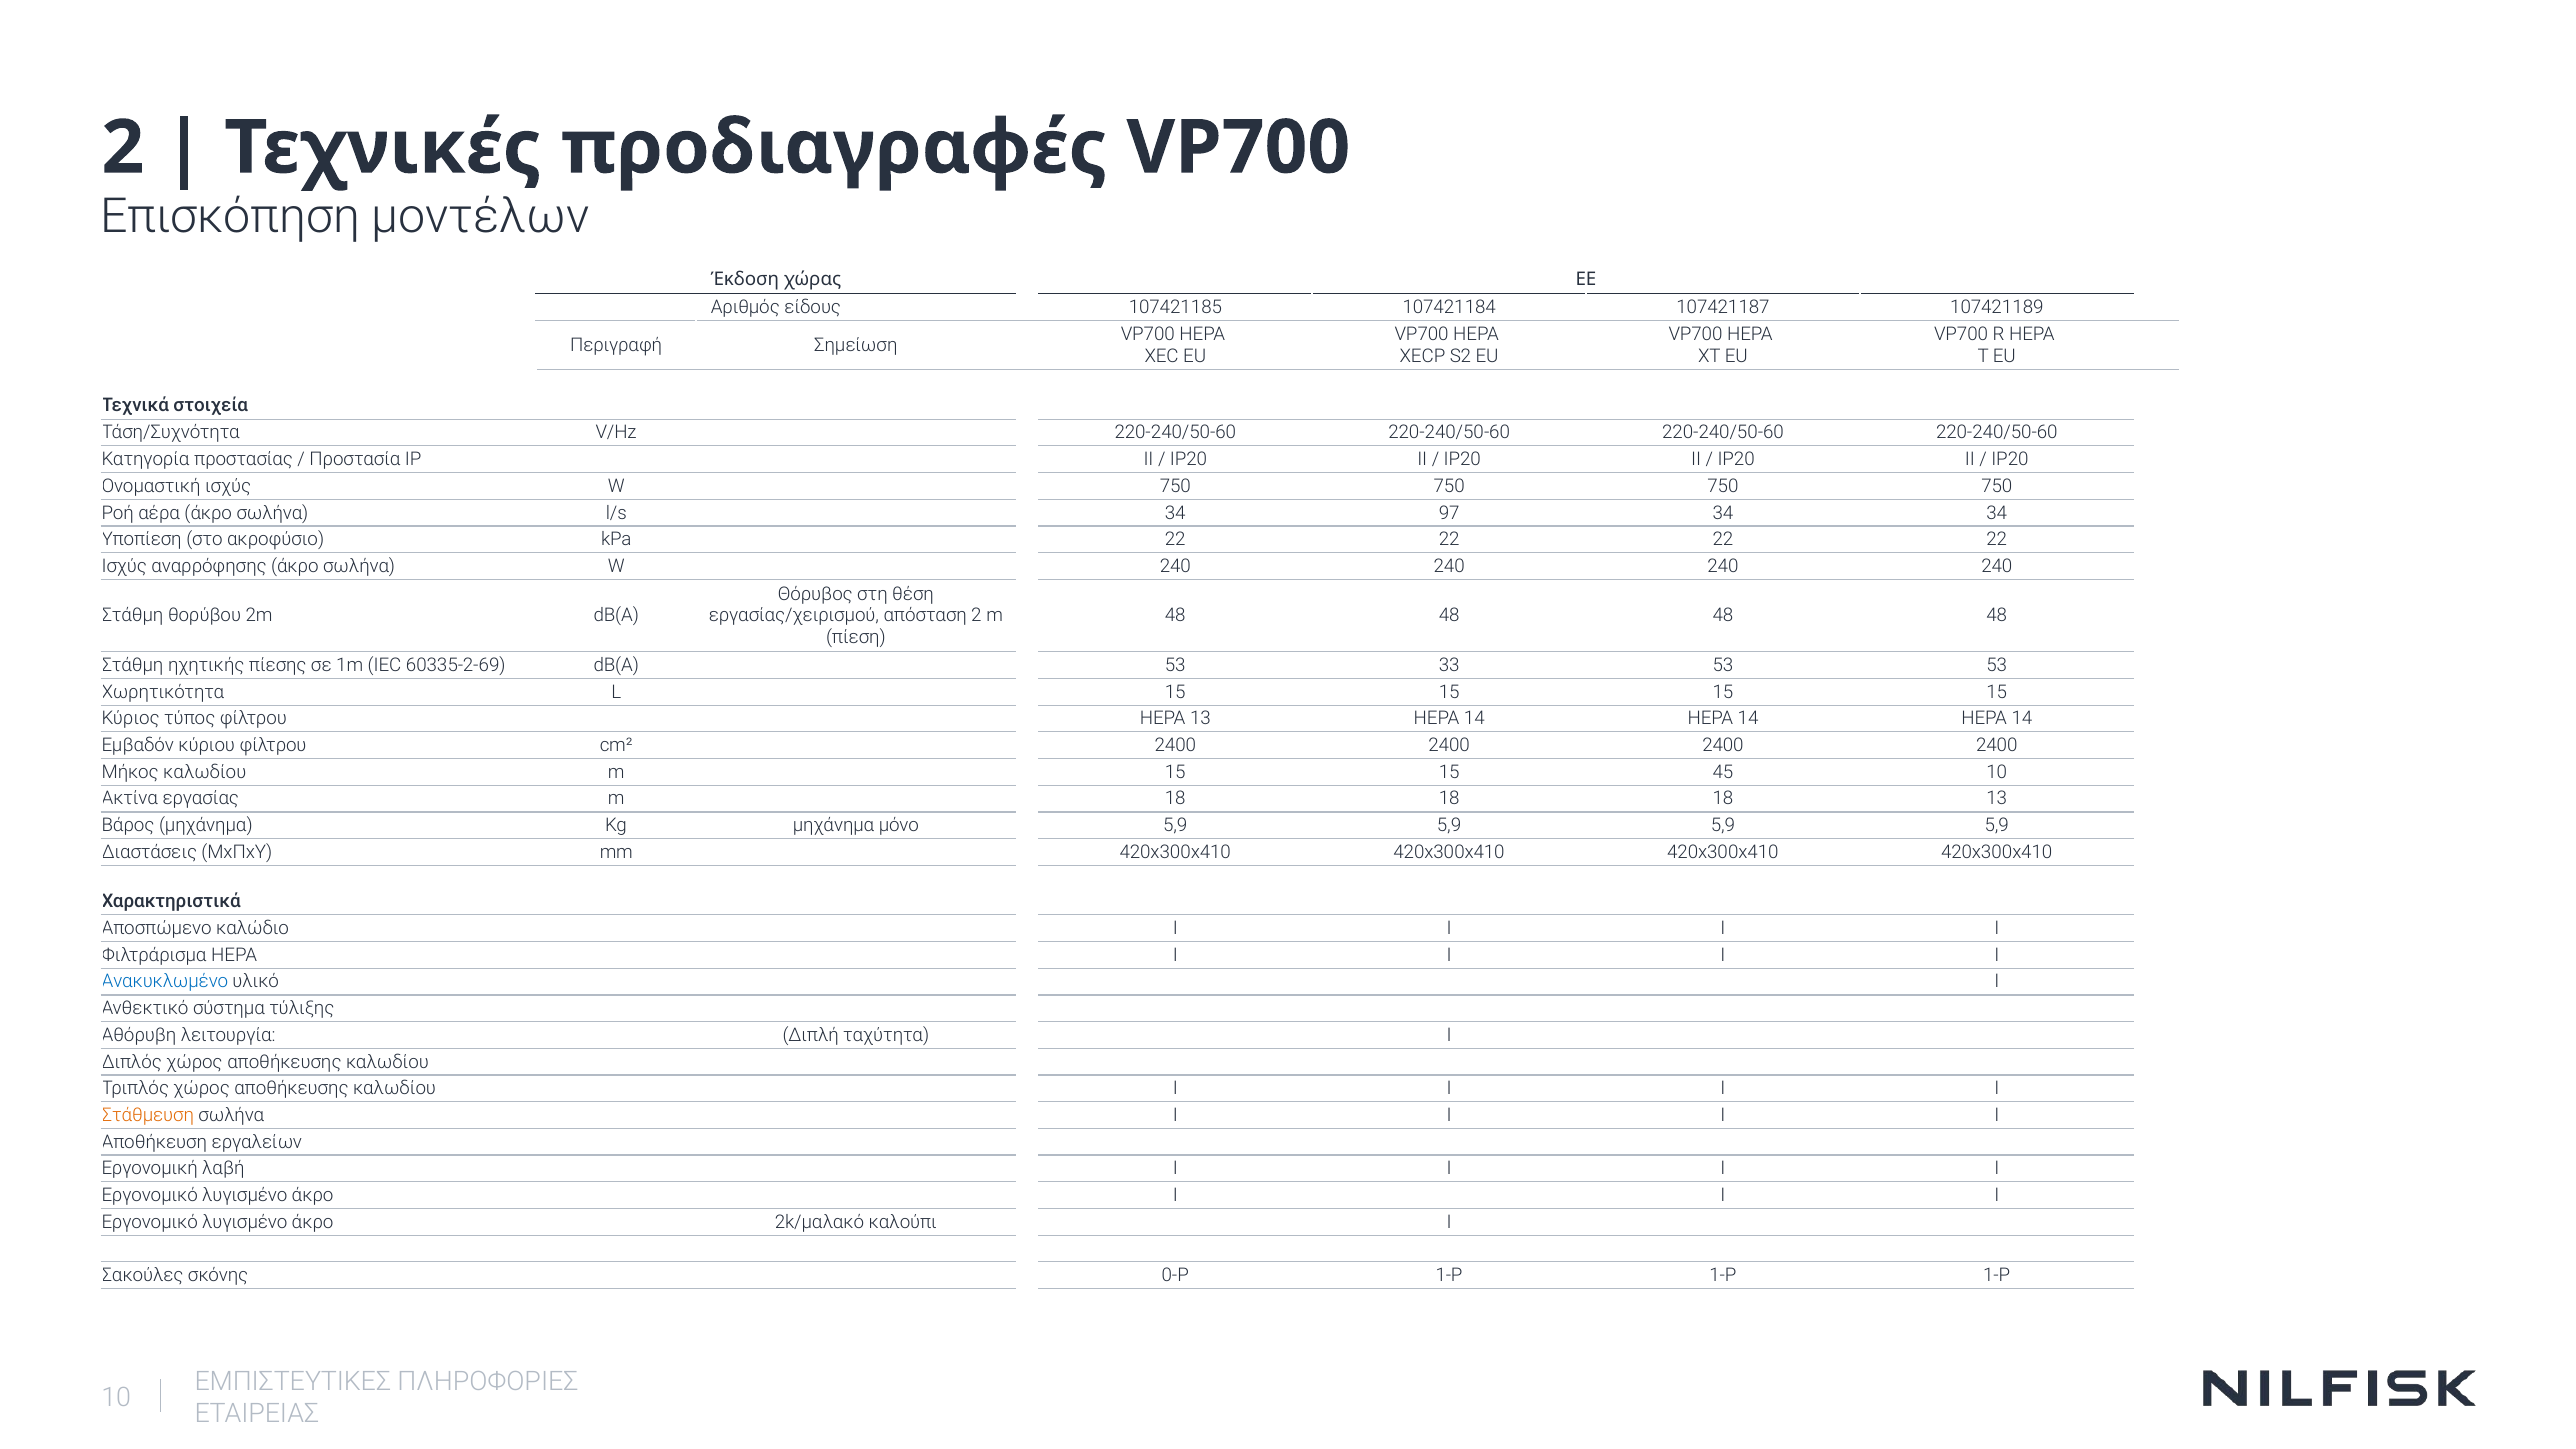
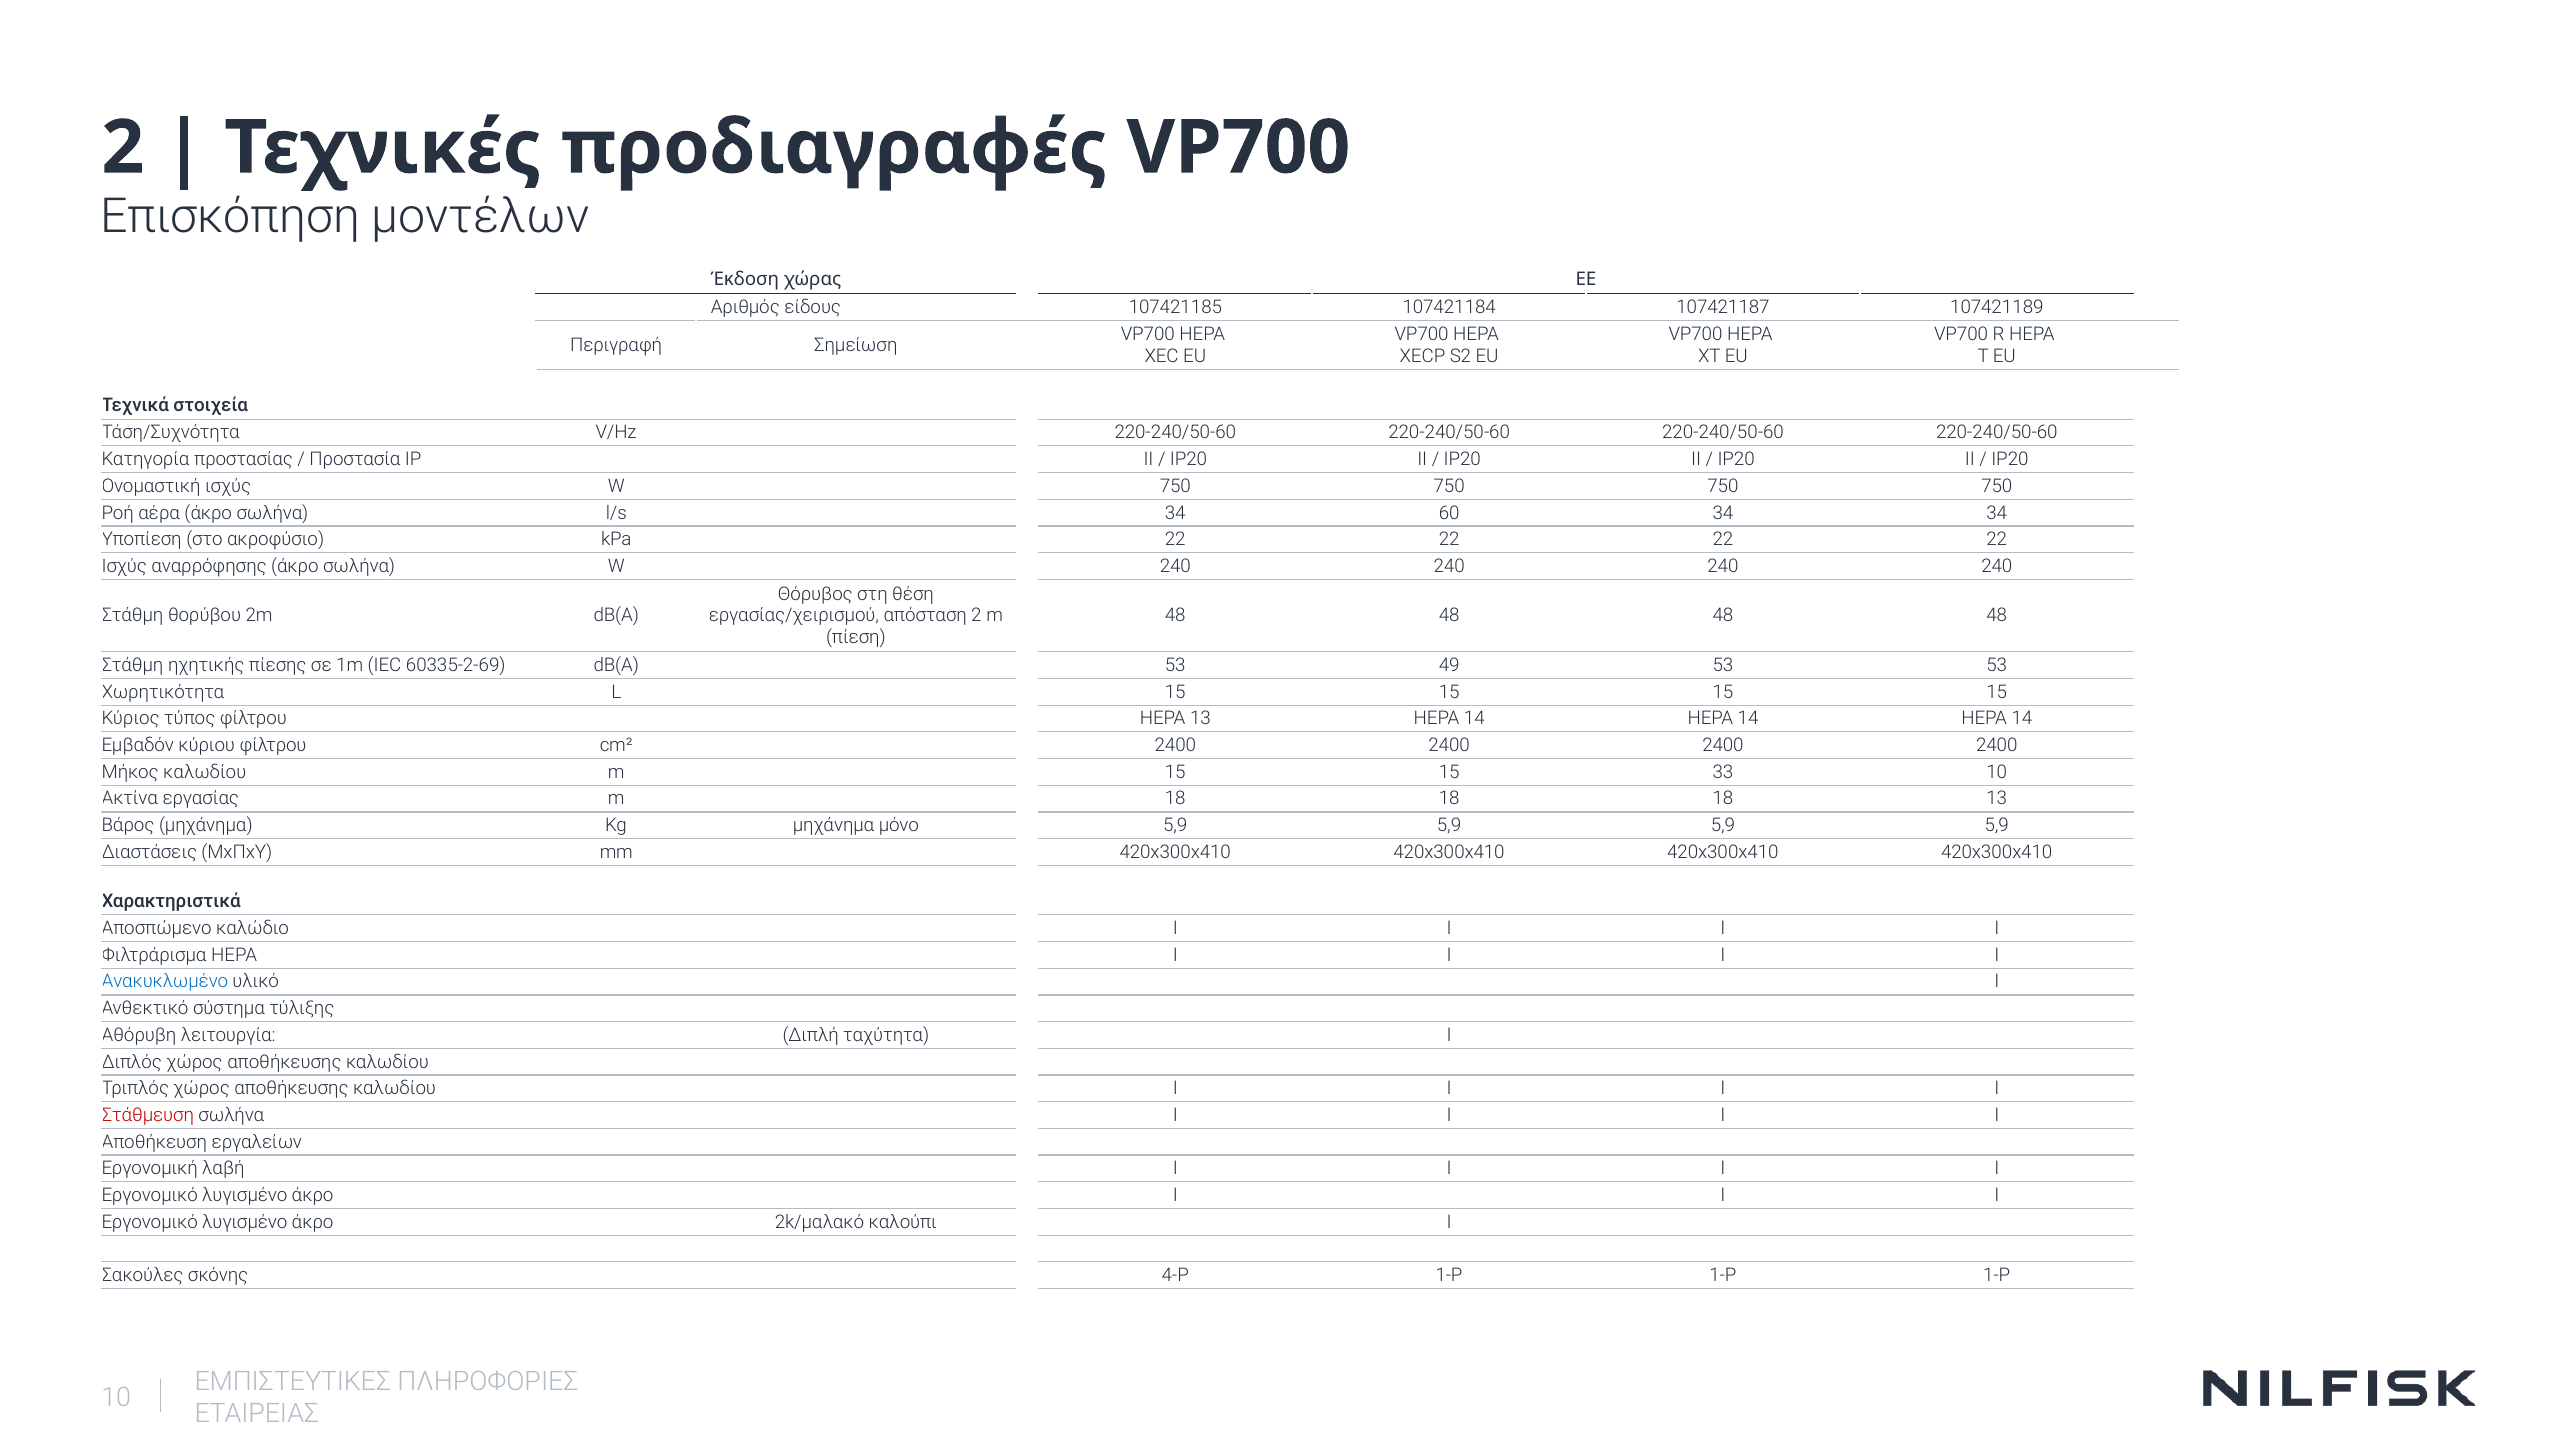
97: 97 -> 60 (1449, 513)
33: 33 -> 49 (1449, 665)
45: 45 -> 33 (1723, 772)
Στάθμευση colour: orange -> red (148, 1115)
0-P: 0-P -> 4-P (1175, 1275)
